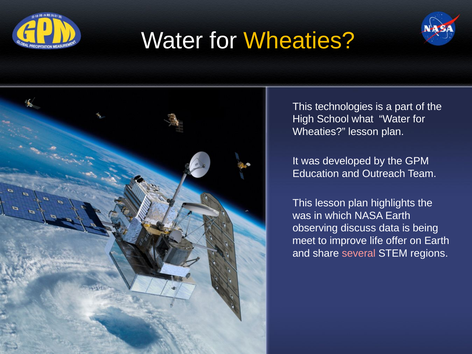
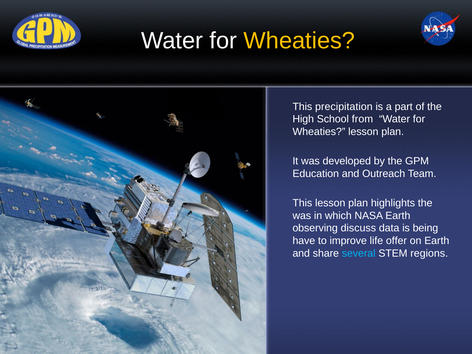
technologies: technologies -> precipitation (344, 107)
what: what -> from (362, 119)
meet: meet -> have (304, 241)
several colour: pink -> light blue (359, 253)
